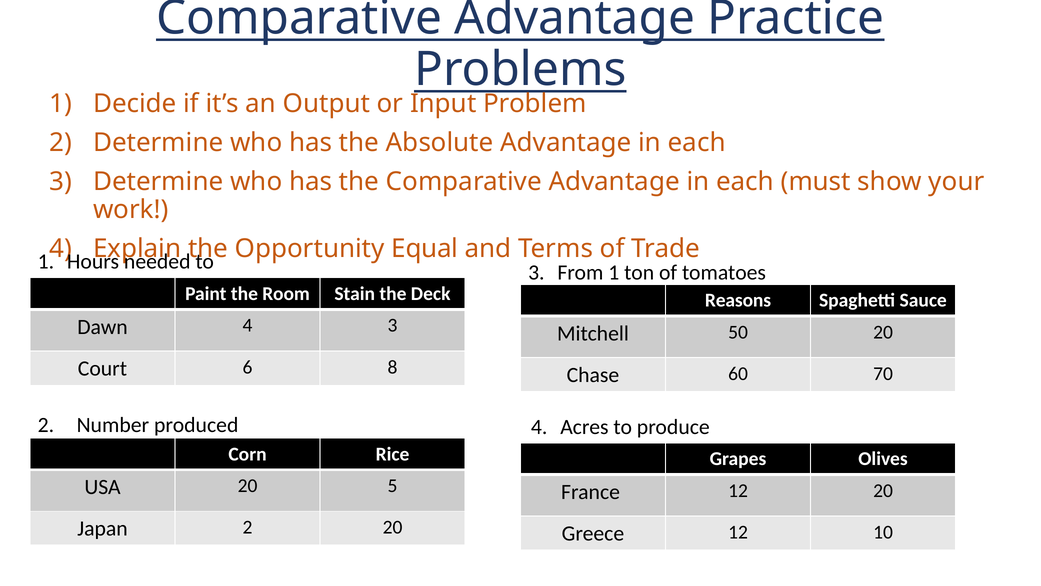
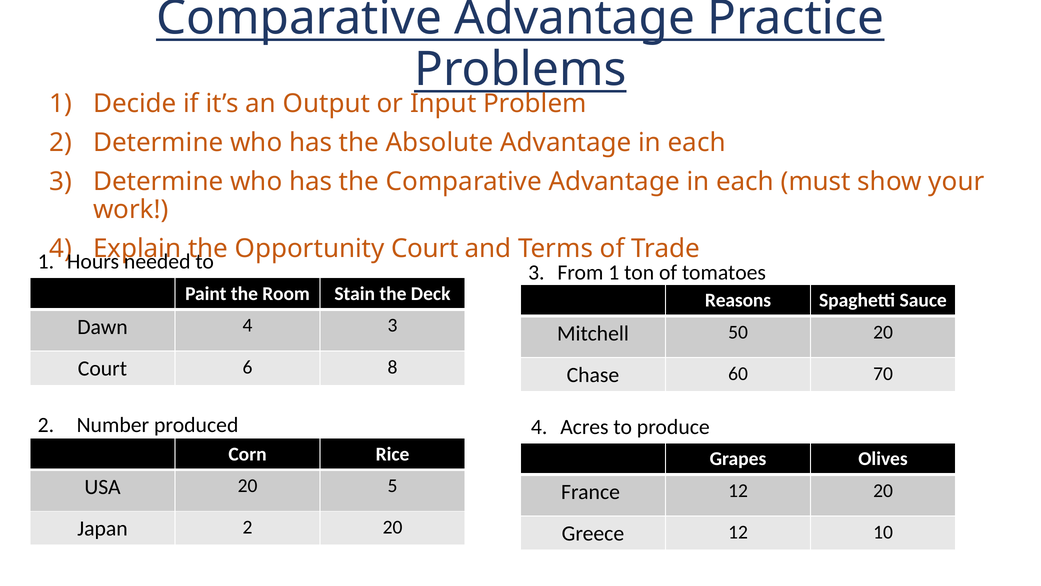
Opportunity Equal: Equal -> Court (425, 249)
